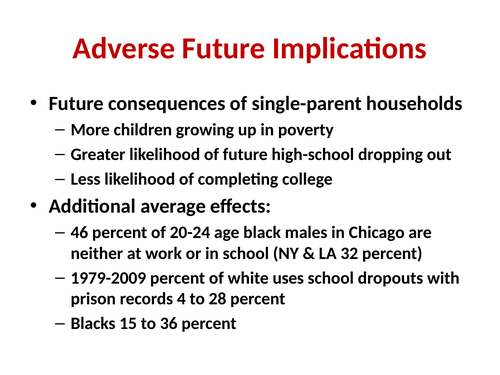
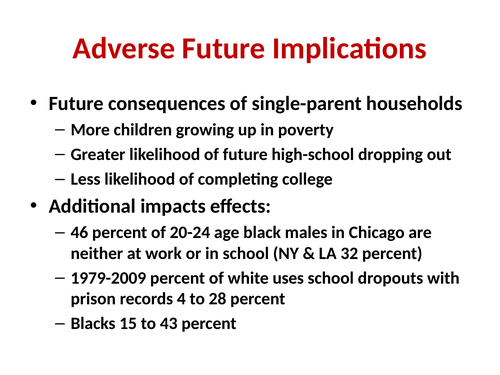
average: average -> impacts (173, 206)
36: 36 -> 43 (169, 324)
